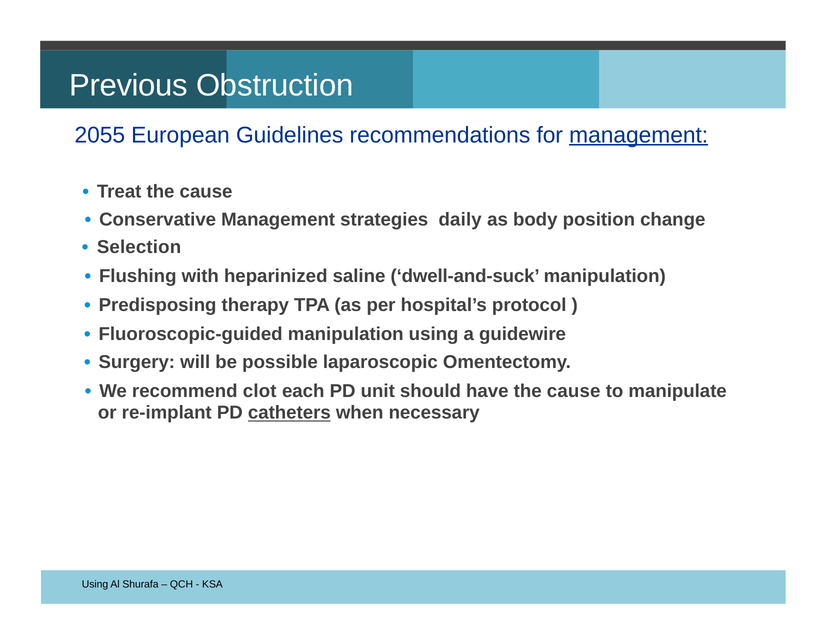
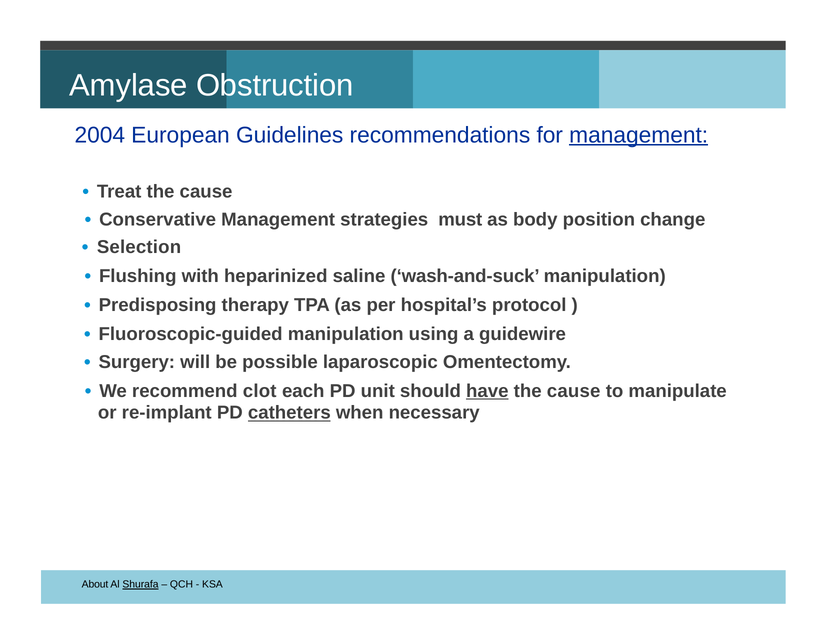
Previous: Previous -> Amylase (129, 86)
2055: 2055 -> 2004 (100, 135)
daily: daily -> must (460, 220)
dwell-and-suck: dwell-and-suck -> wash-and-suck (465, 277)
have underline: none -> present (487, 391)
Using: Using -> About (95, 585)
Shurafa underline: none -> present (141, 585)
